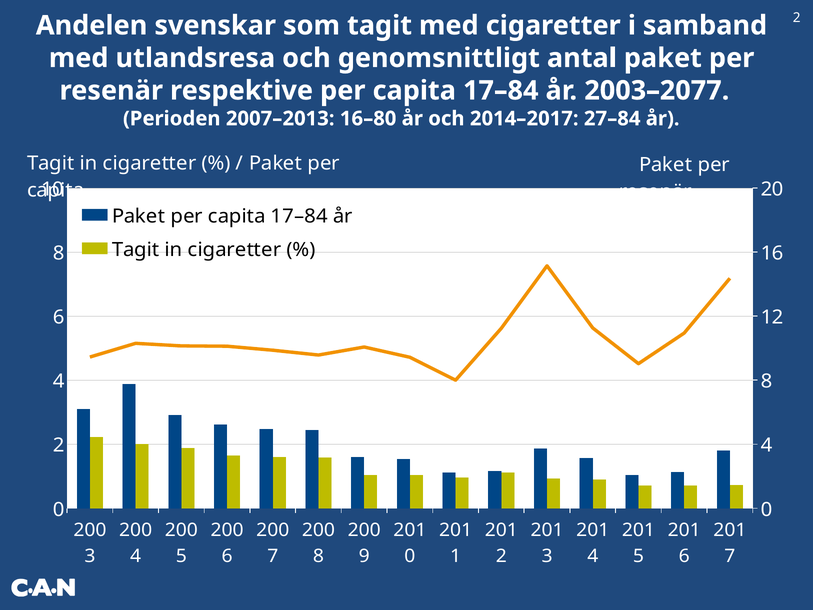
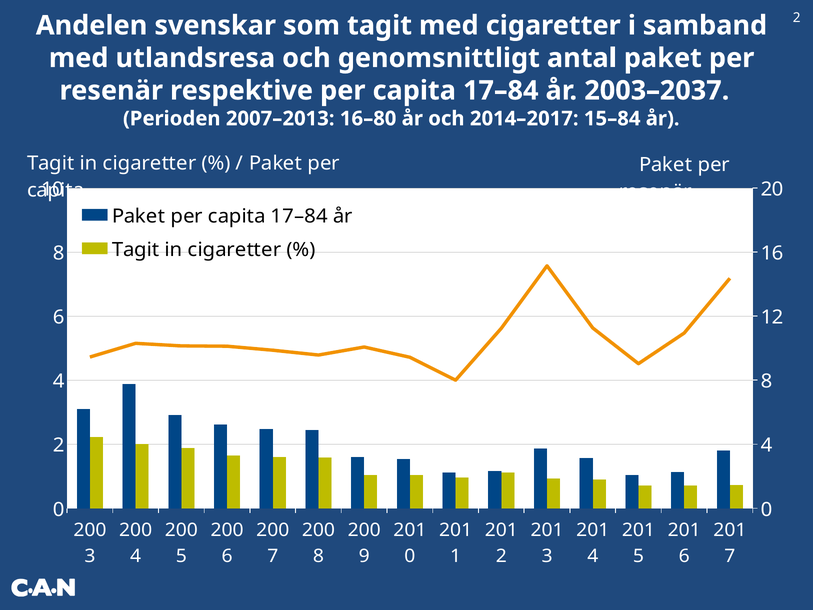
2003–2077: 2003–2077 -> 2003–2037 (657, 91)
27–84: 27–84 -> 15–84 (612, 119)
